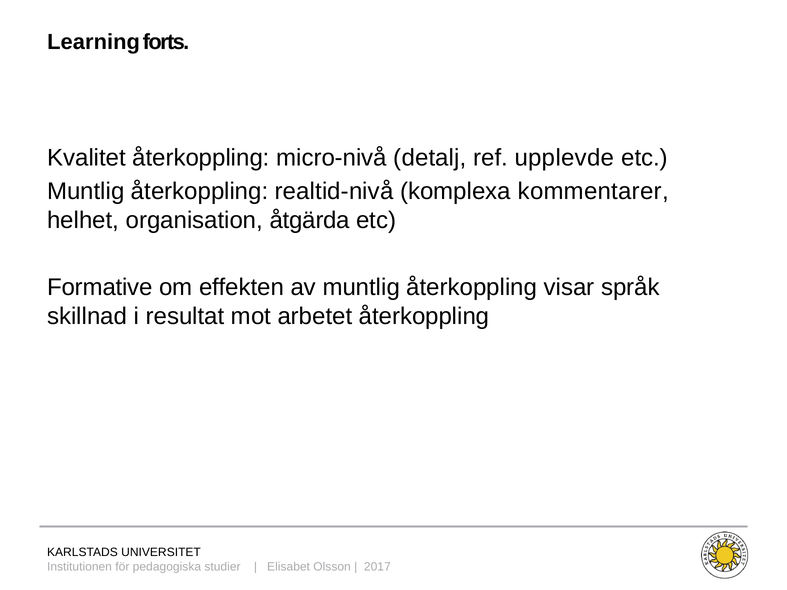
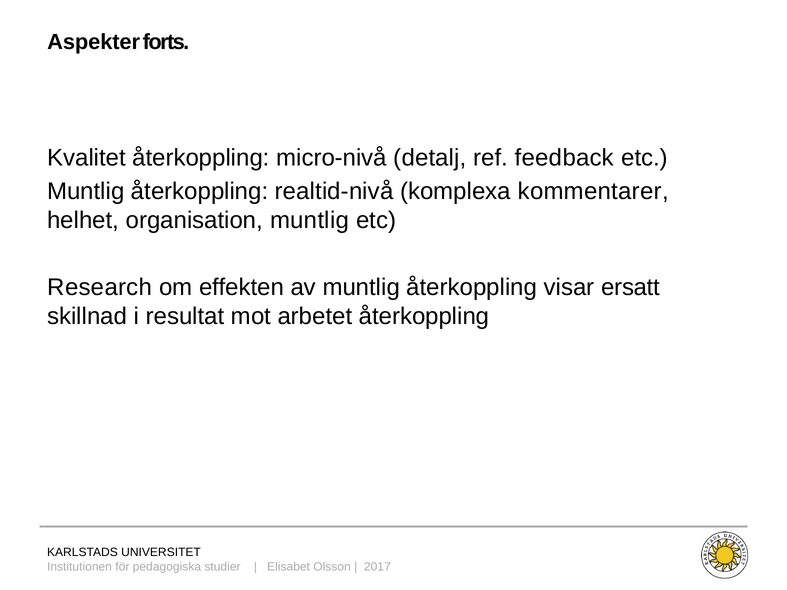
Learning: Learning -> Aspekter (94, 42)
upplevde: upplevde -> feedback (564, 158)
organisation åtgärda: åtgärda -> muntlig (310, 220)
Formative: Formative -> Research (100, 288)
språk: språk -> ersatt (631, 288)
